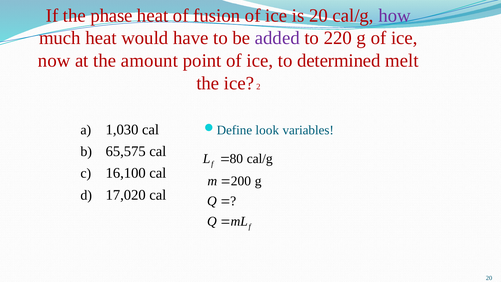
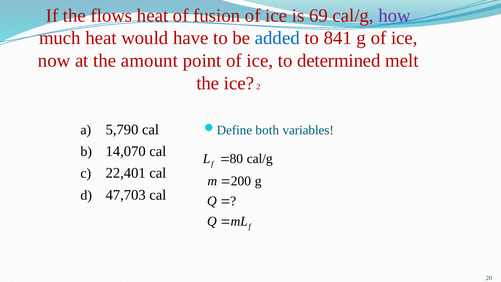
phase: phase -> flows (111, 15)
is 20: 20 -> 69 (318, 15)
added colour: purple -> blue (277, 38)
220: 220 -> 841 (338, 38)
look: look -> both (267, 130)
1,030: 1,030 -> 5,790 (122, 130)
65,575: 65,575 -> 14,070 (126, 151)
16,100: 16,100 -> 22,401 (126, 173)
17,020: 17,020 -> 47,703 (126, 195)
